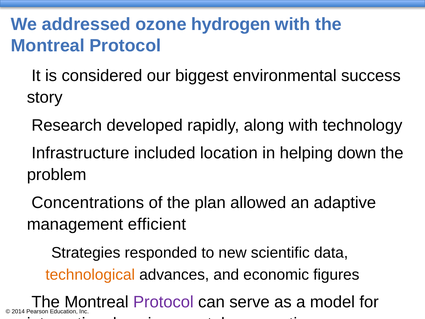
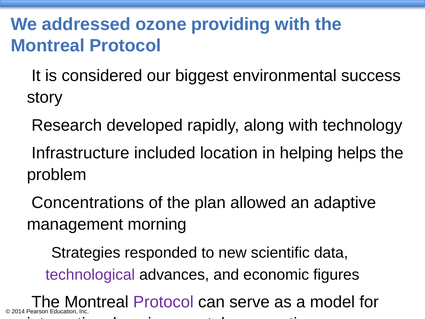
hydrogen: hydrogen -> providing (231, 24)
down: down -> helps (357, 153)
efficient: efficient -> morning (157, 224)
technological colour: orange -> purple (90, 275)
